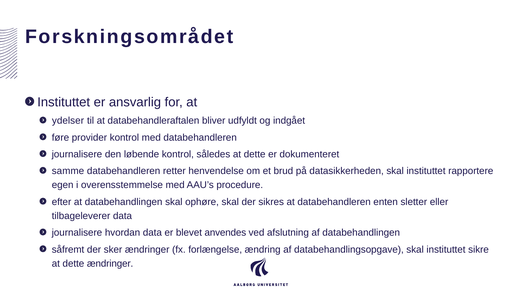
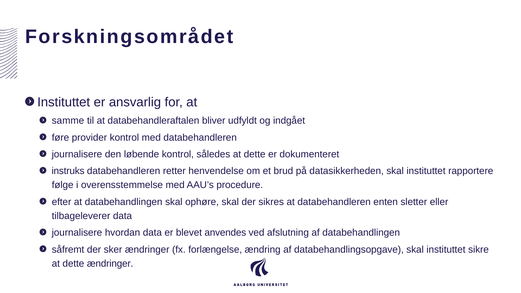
ydelser: ydelser -> samme (68, 121)
samme: samme -> instruks (68, 171)
egen: egen -> følge (63, 185)
